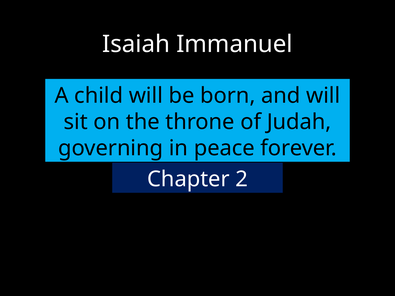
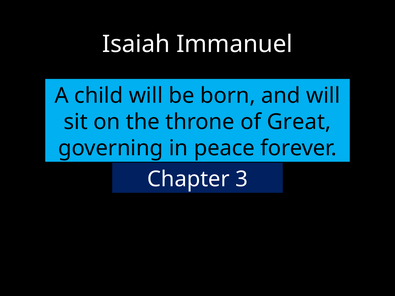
Judah: Judah -> Great (299, 122)
2: 2 -> 3 (242, 179)
